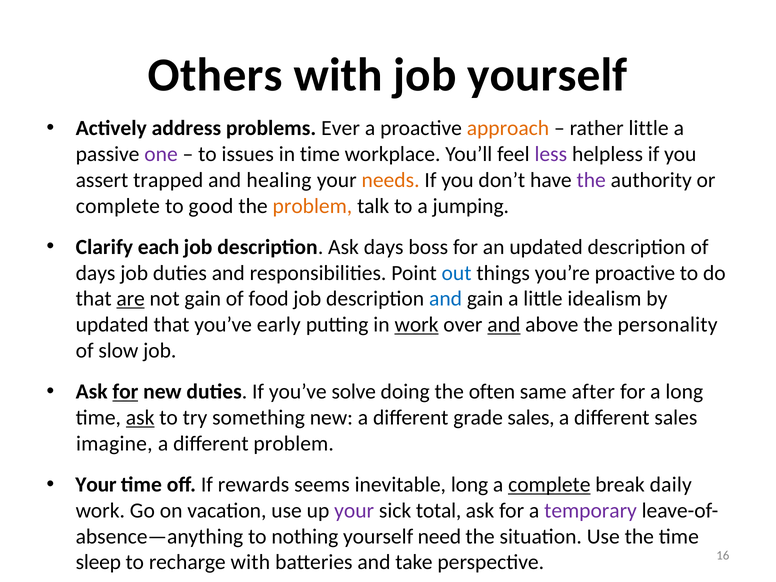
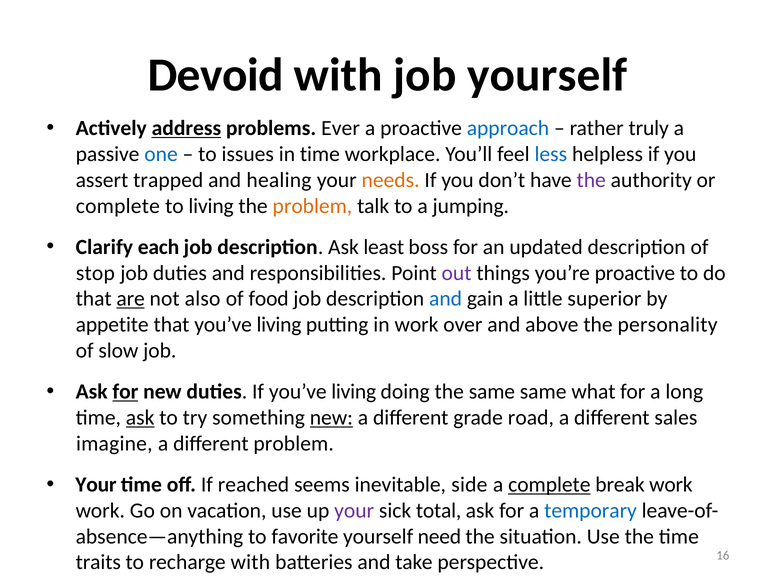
Others: Others -> Devoid (216, 75)
address underline: none -> present (186, 128)
approach colour: orange -> blue (508, 128)
rather little: little -> truly (649, 128)
one colour: purple -> blue (161, 154)
less colour: purple -> blue (551, 154)
to good: good -> living (211, 206)
Ask days: days -> least (384, 247)
days: days -> stop (95, 273)
out colour: blue -> purple (457, 273)
not gain: gain -> also (203, 299)
idealism: idealism -> superior (604, 299)
updated: updated -> appetite (112, 325)
that you’ve early: early -> living (279, 325)
work underline: present -> none (417, 325)
and underline: present -> none (504, 325)
If you’ve solve: solve -> living (354, 392)
the often: often -> same (492, 392)
after: after -> what (593, 392)
new underline: none -> present (331, 418)
grade sales: sales -> road (531, 418)
rewards: rewards -> reached (253, 485)
inevitable long: long -> side (469, 485)
break daily: daily -> work (671, 485)
temporary colour: purple -> blue (591, 511)
nothing: nothing -> favorite (305, 536)
sleep: sleep -> traits (98, 562)
